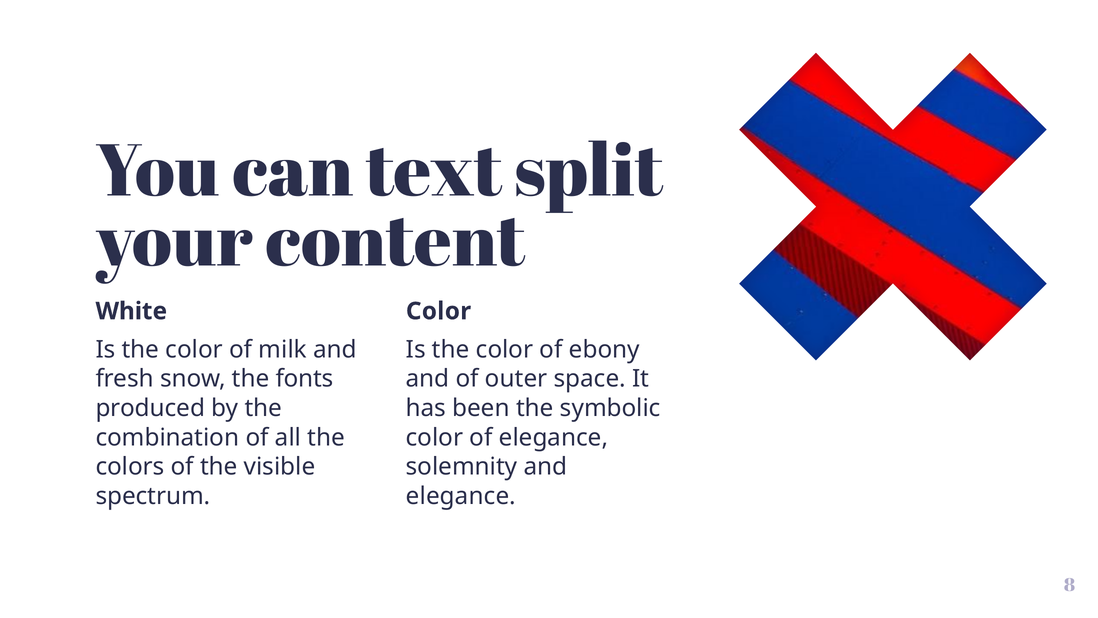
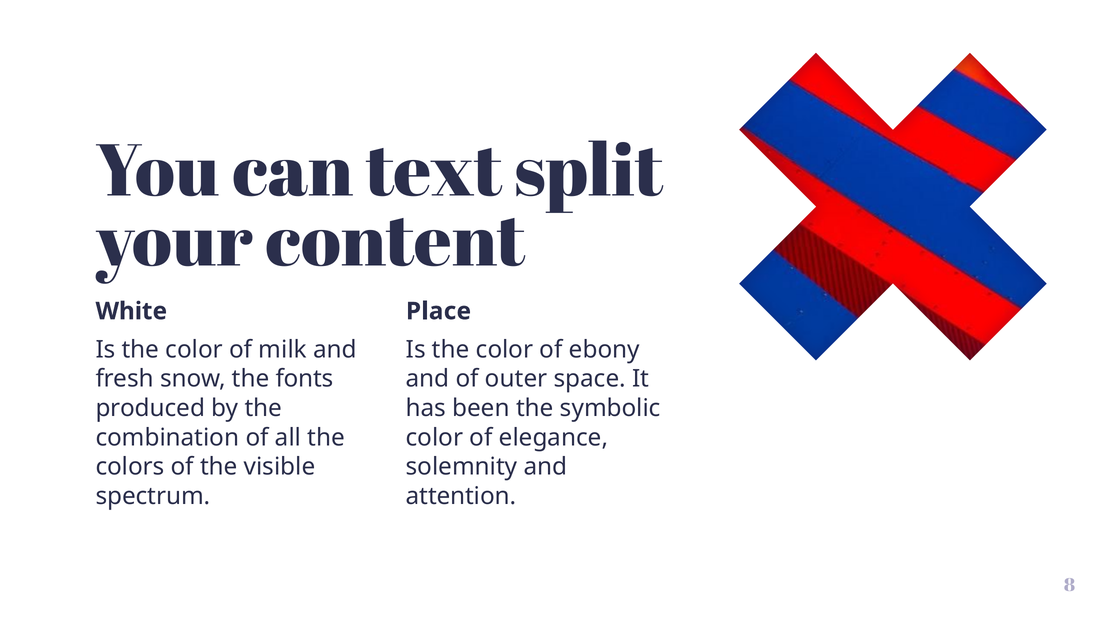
Color: Color -> Place (439, 311)
elegance: elegance -> attention (461, 496)
